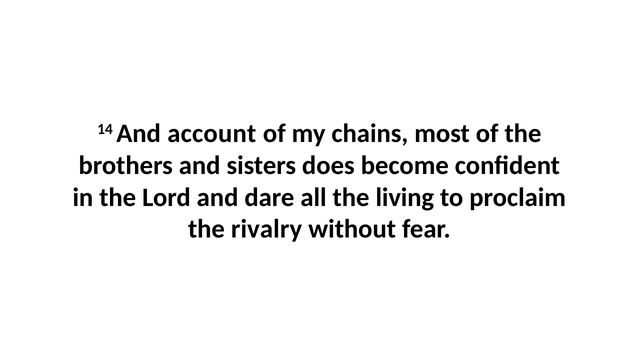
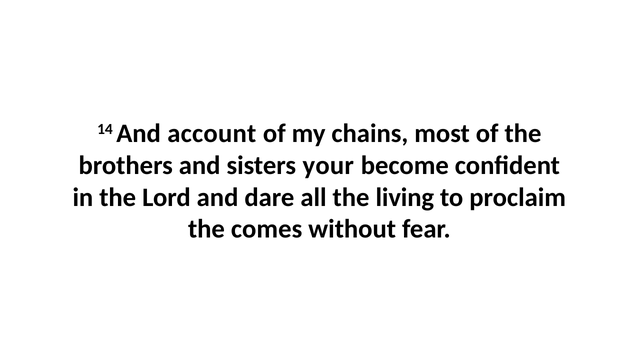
does: does -> your (328, 166)
rivalry: rivalry -> comes (267, 229)
